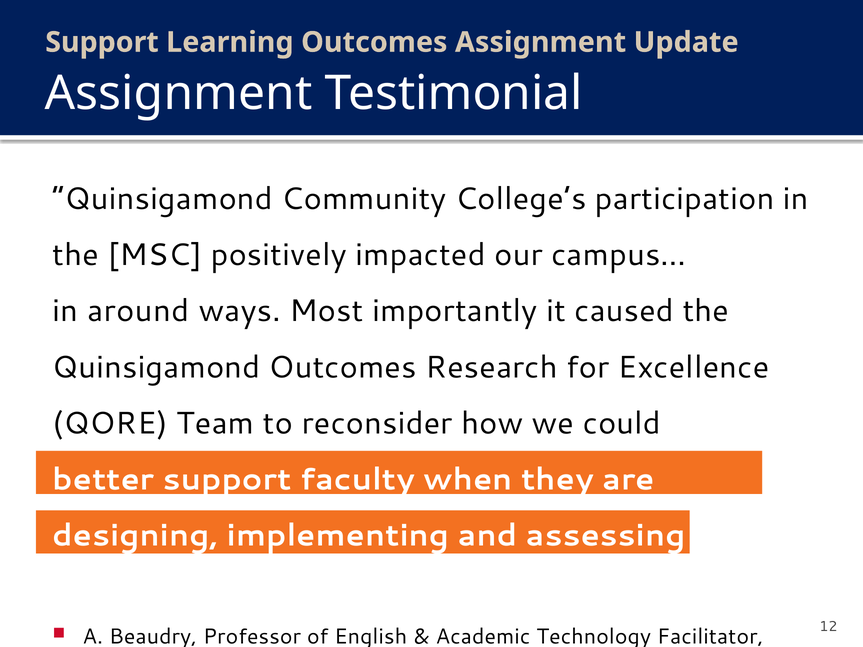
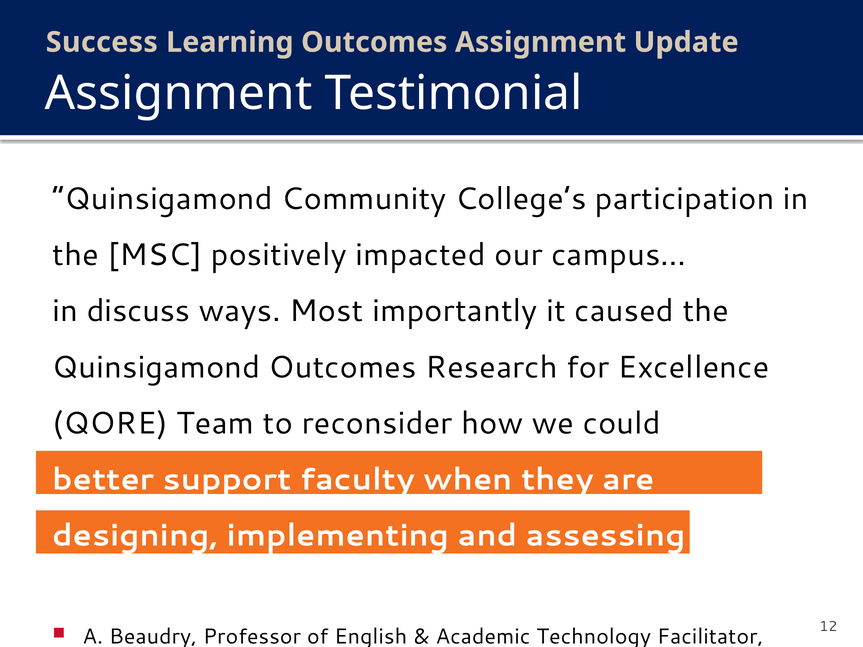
Support: Support -> Success (102, 42)
around: around -> discuss (139, 311)
